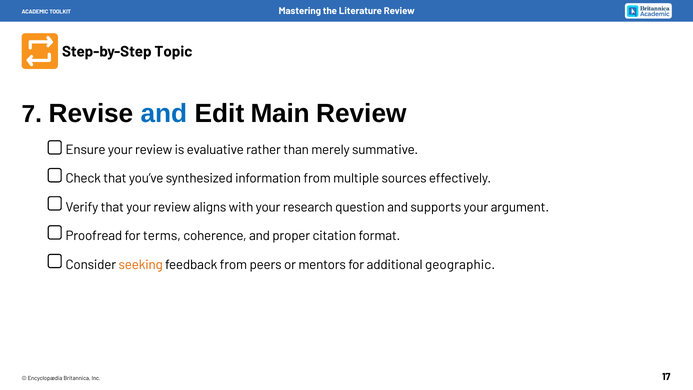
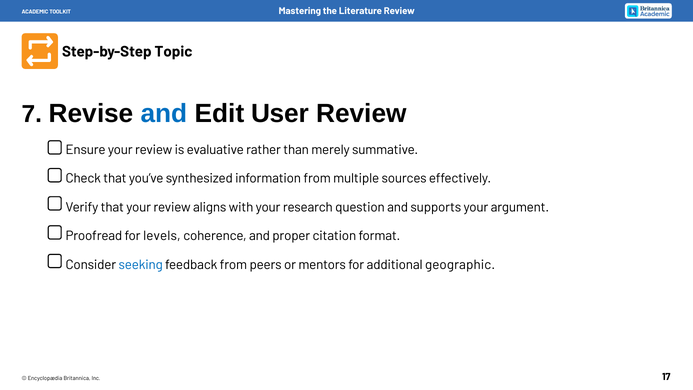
Main: Main -> User (280, 114)
terms: terms -> levels (162, 236)
seeking colour: orange -> blue (141, 265)
